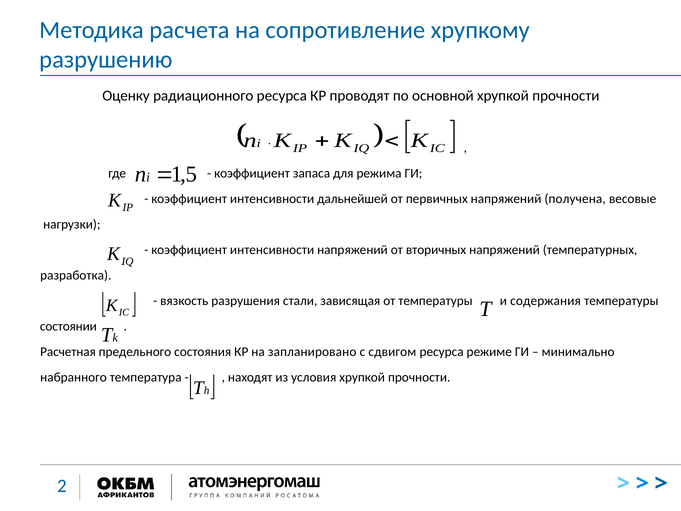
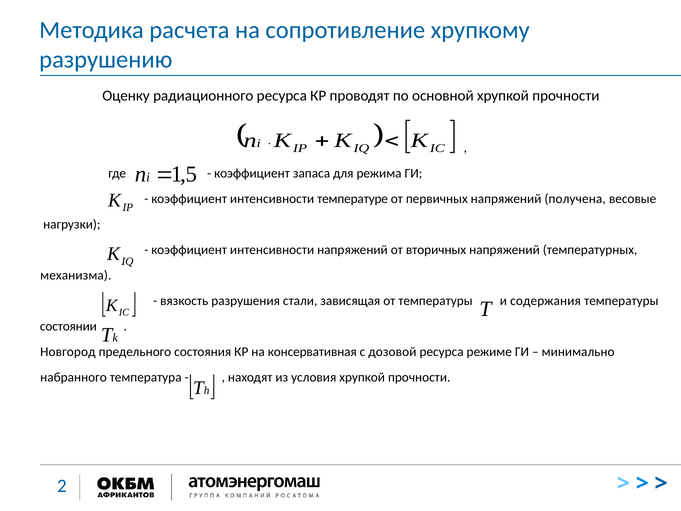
дальнейшей: дальнейшей -> температуре (353, 199)
разработка: разработка -> механизма (76, 275)
Расчетная: Расчетная -> Новгород (68, 352)
запланировано: запланировано -> консервативная (312, 352)
сдвигом: сдвигом -> дозовой (392, 352)
